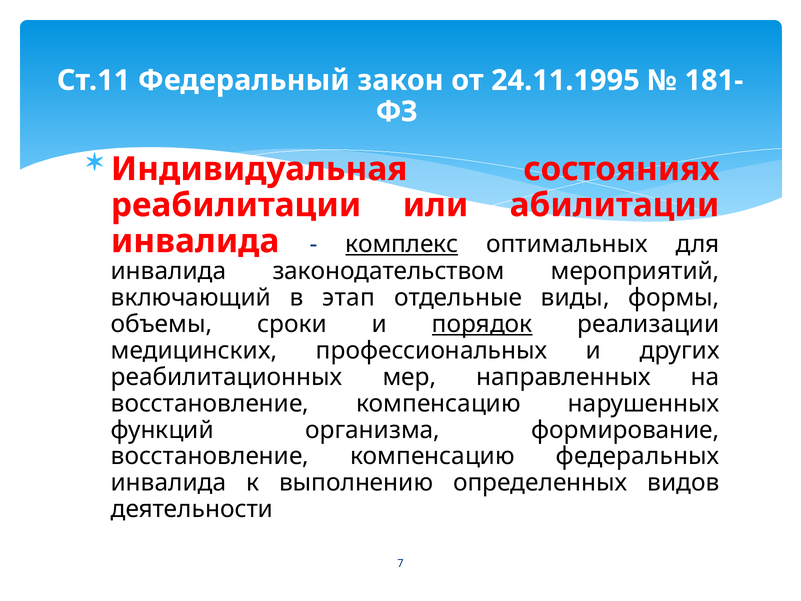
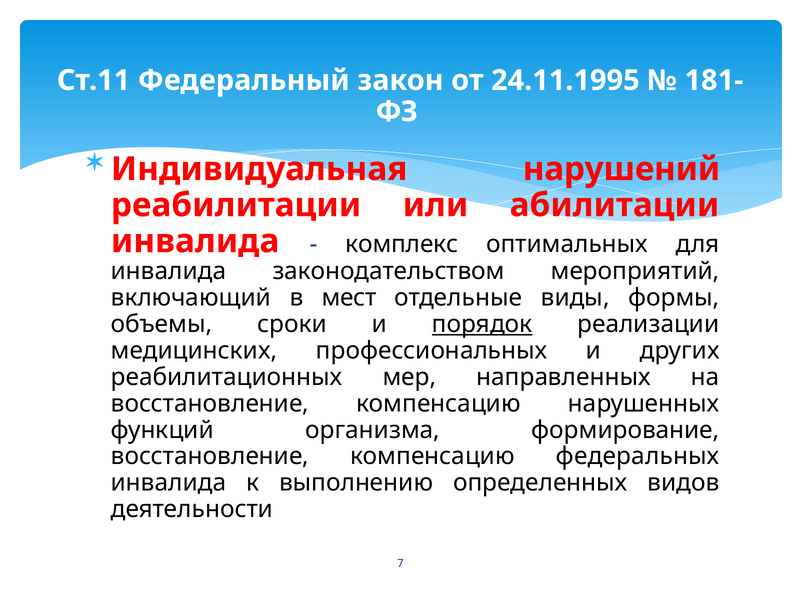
состояниях: состояниях -> нарушений (621, 169)
комплекс underline: present -> none (402, 244)
этап: этап -> мест (349, 298)
